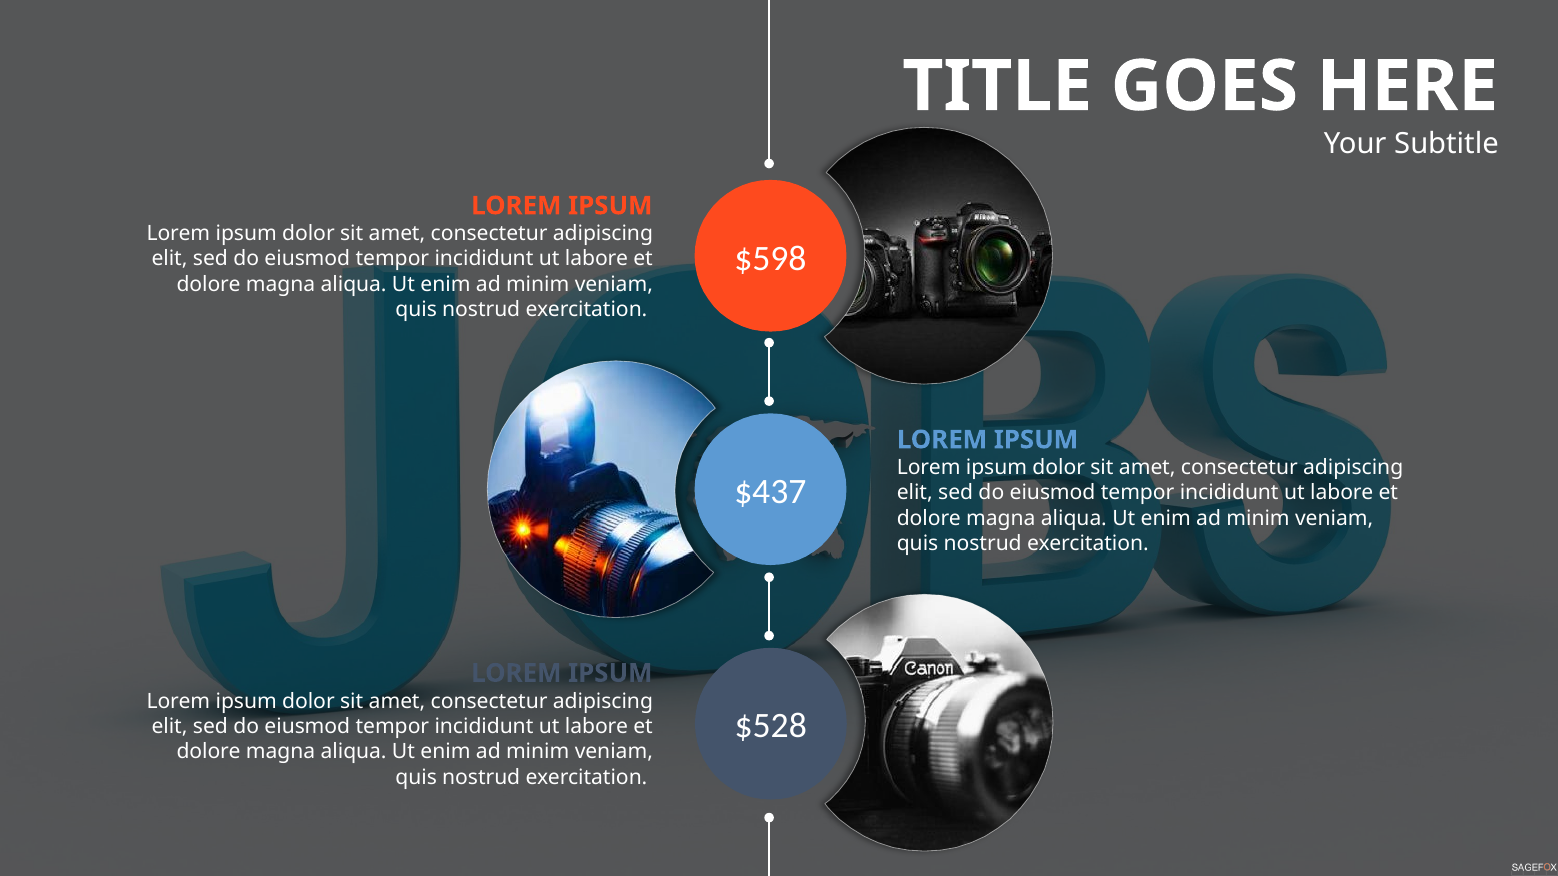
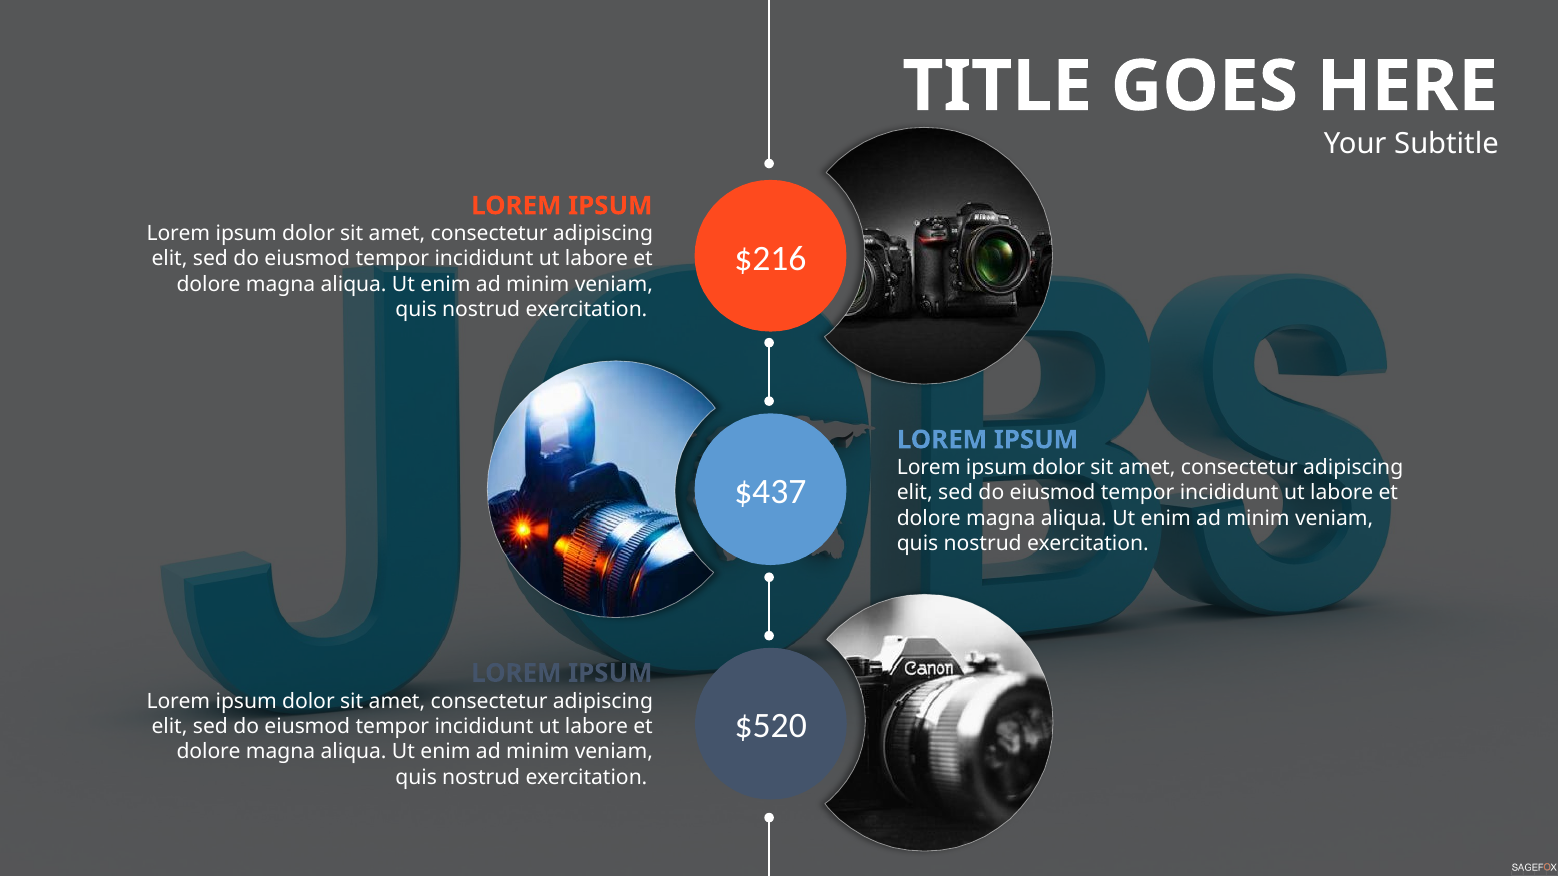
$598: $598 -> $216 (770, 258)
$528: $528 -> $520 (771, 726)
